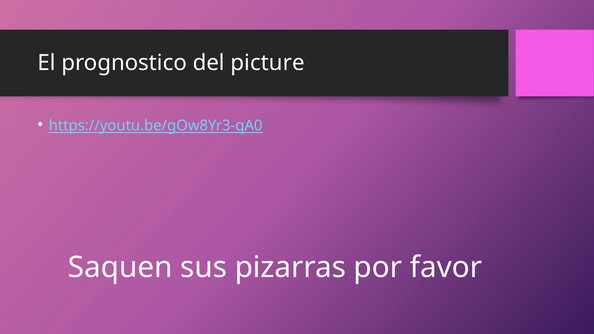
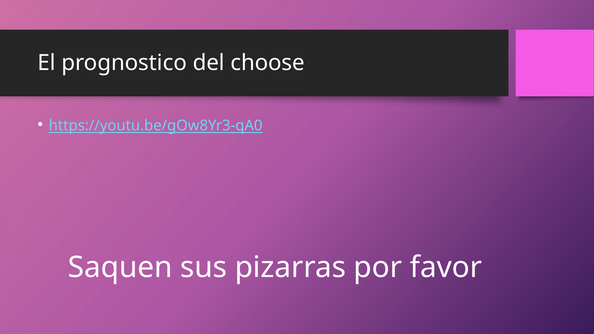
picture: picture -> choose (268, 63)
